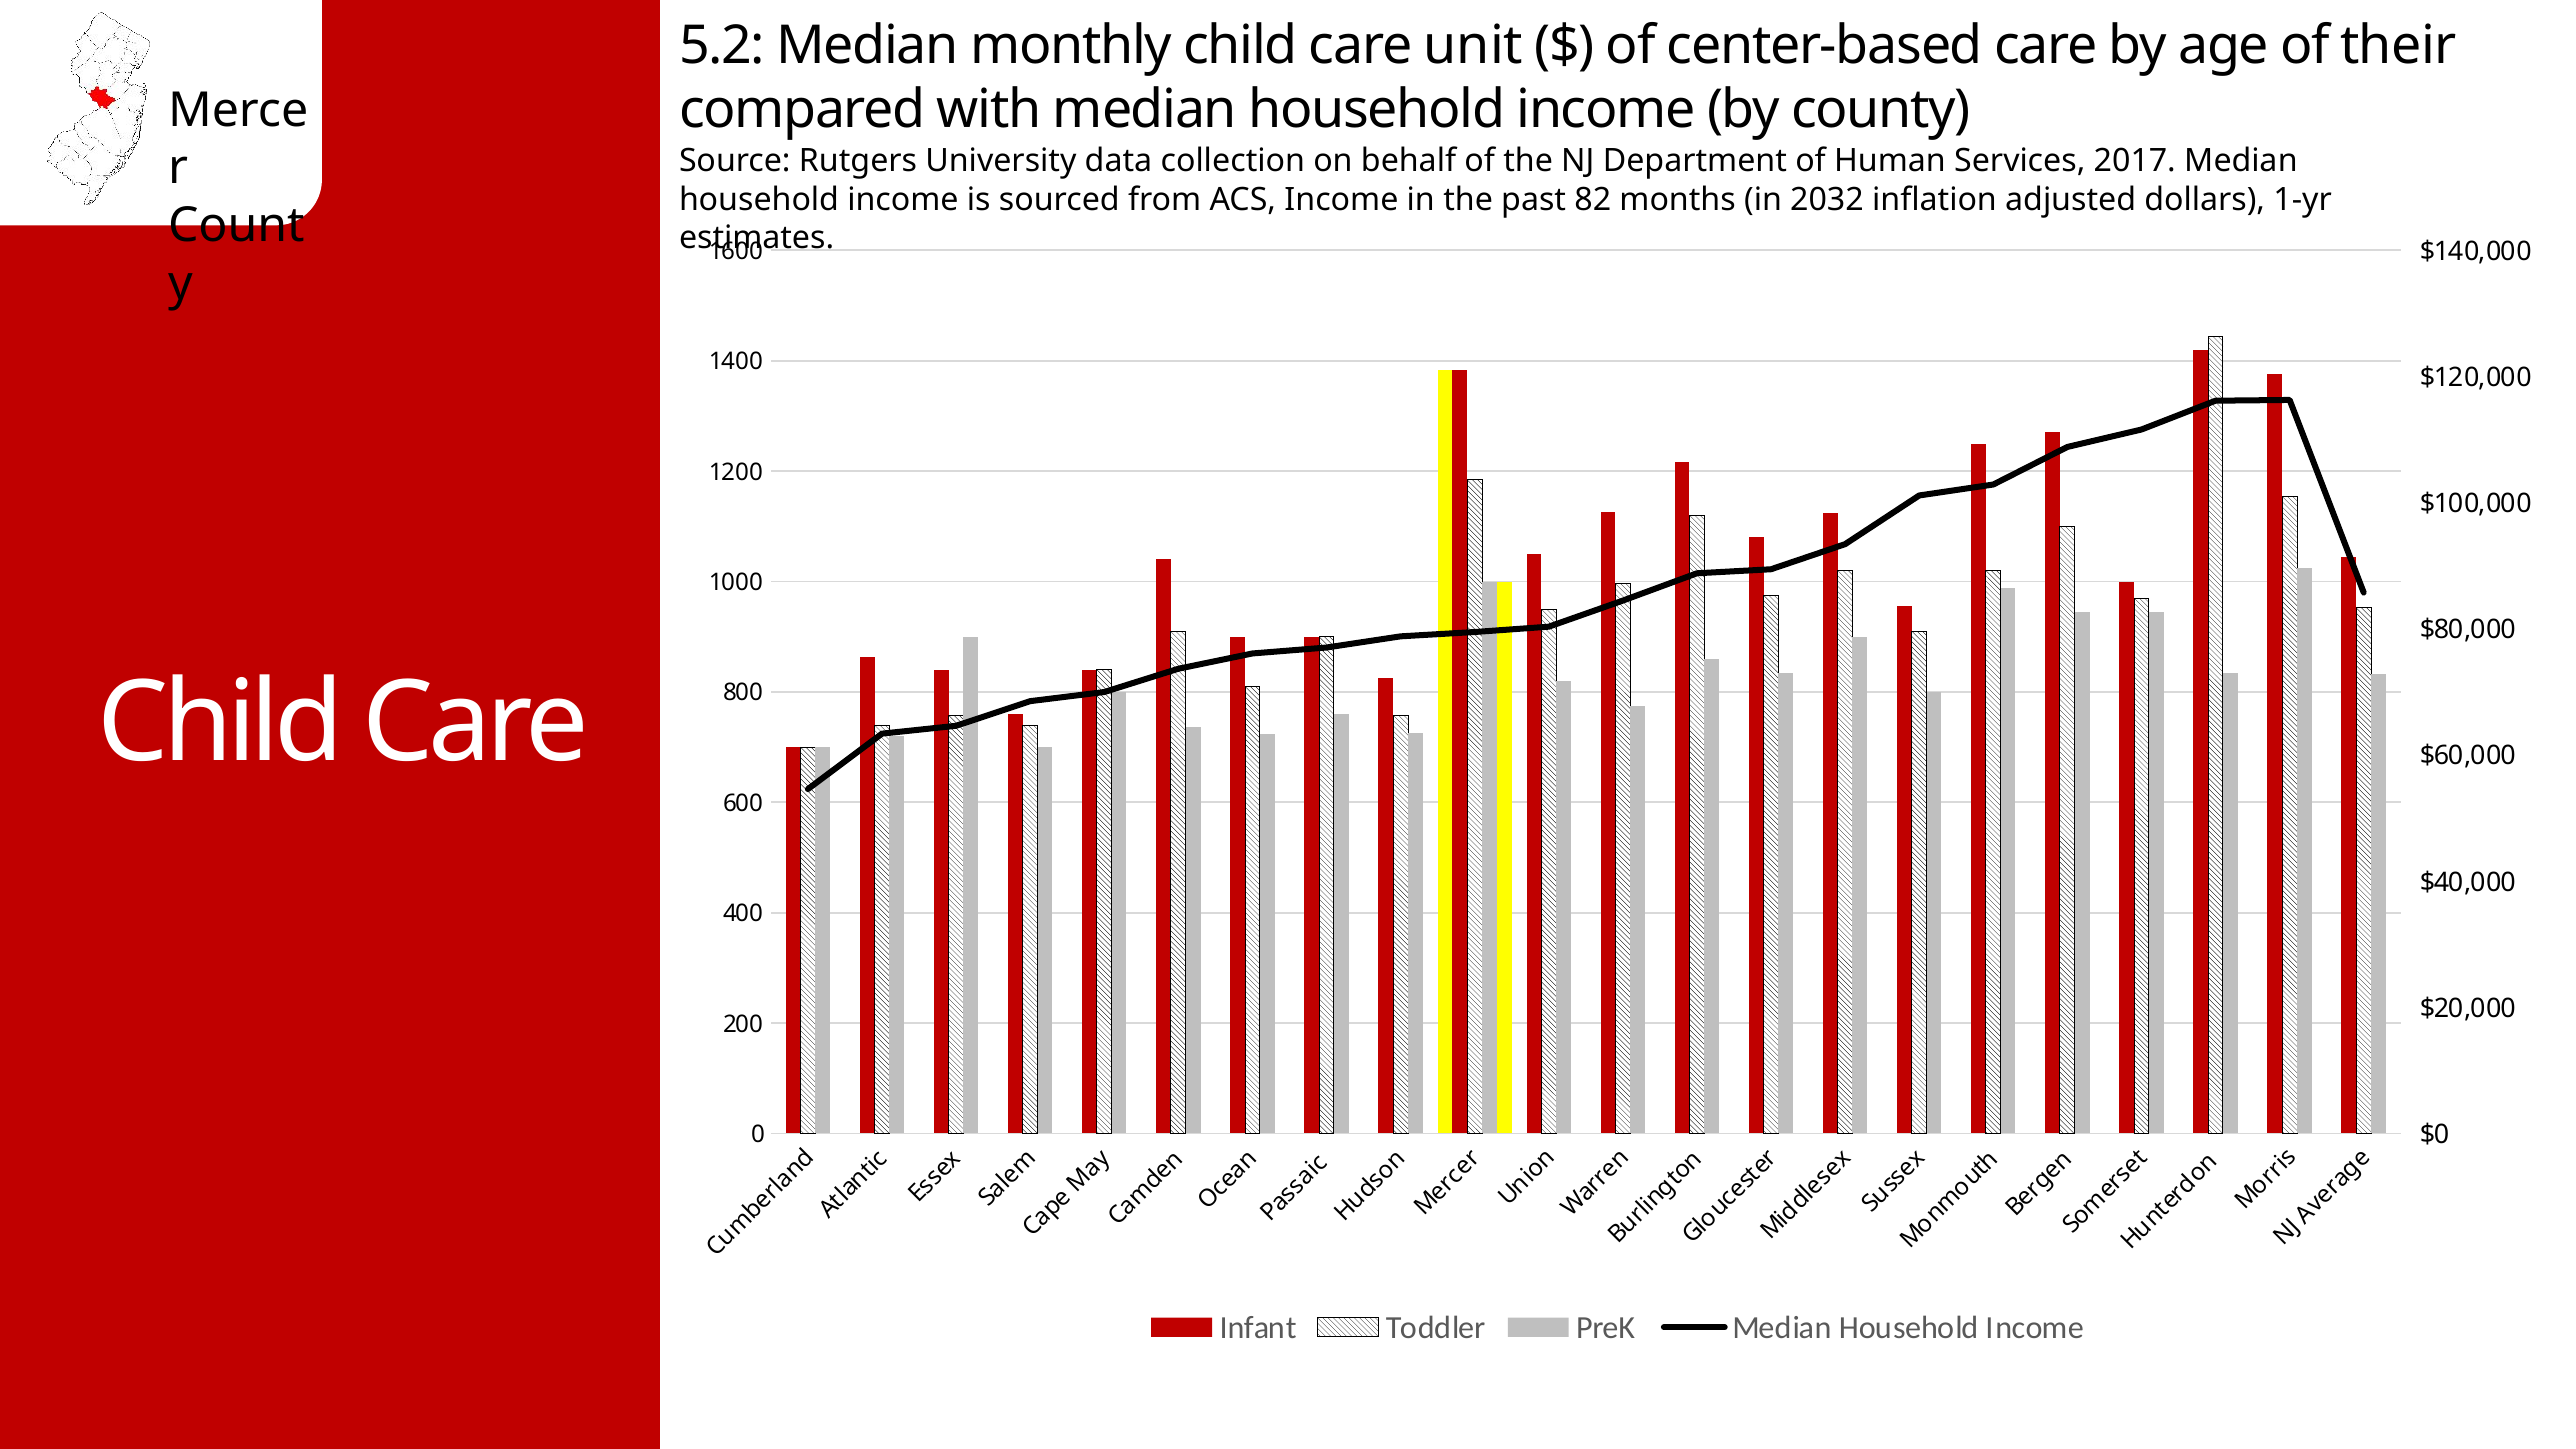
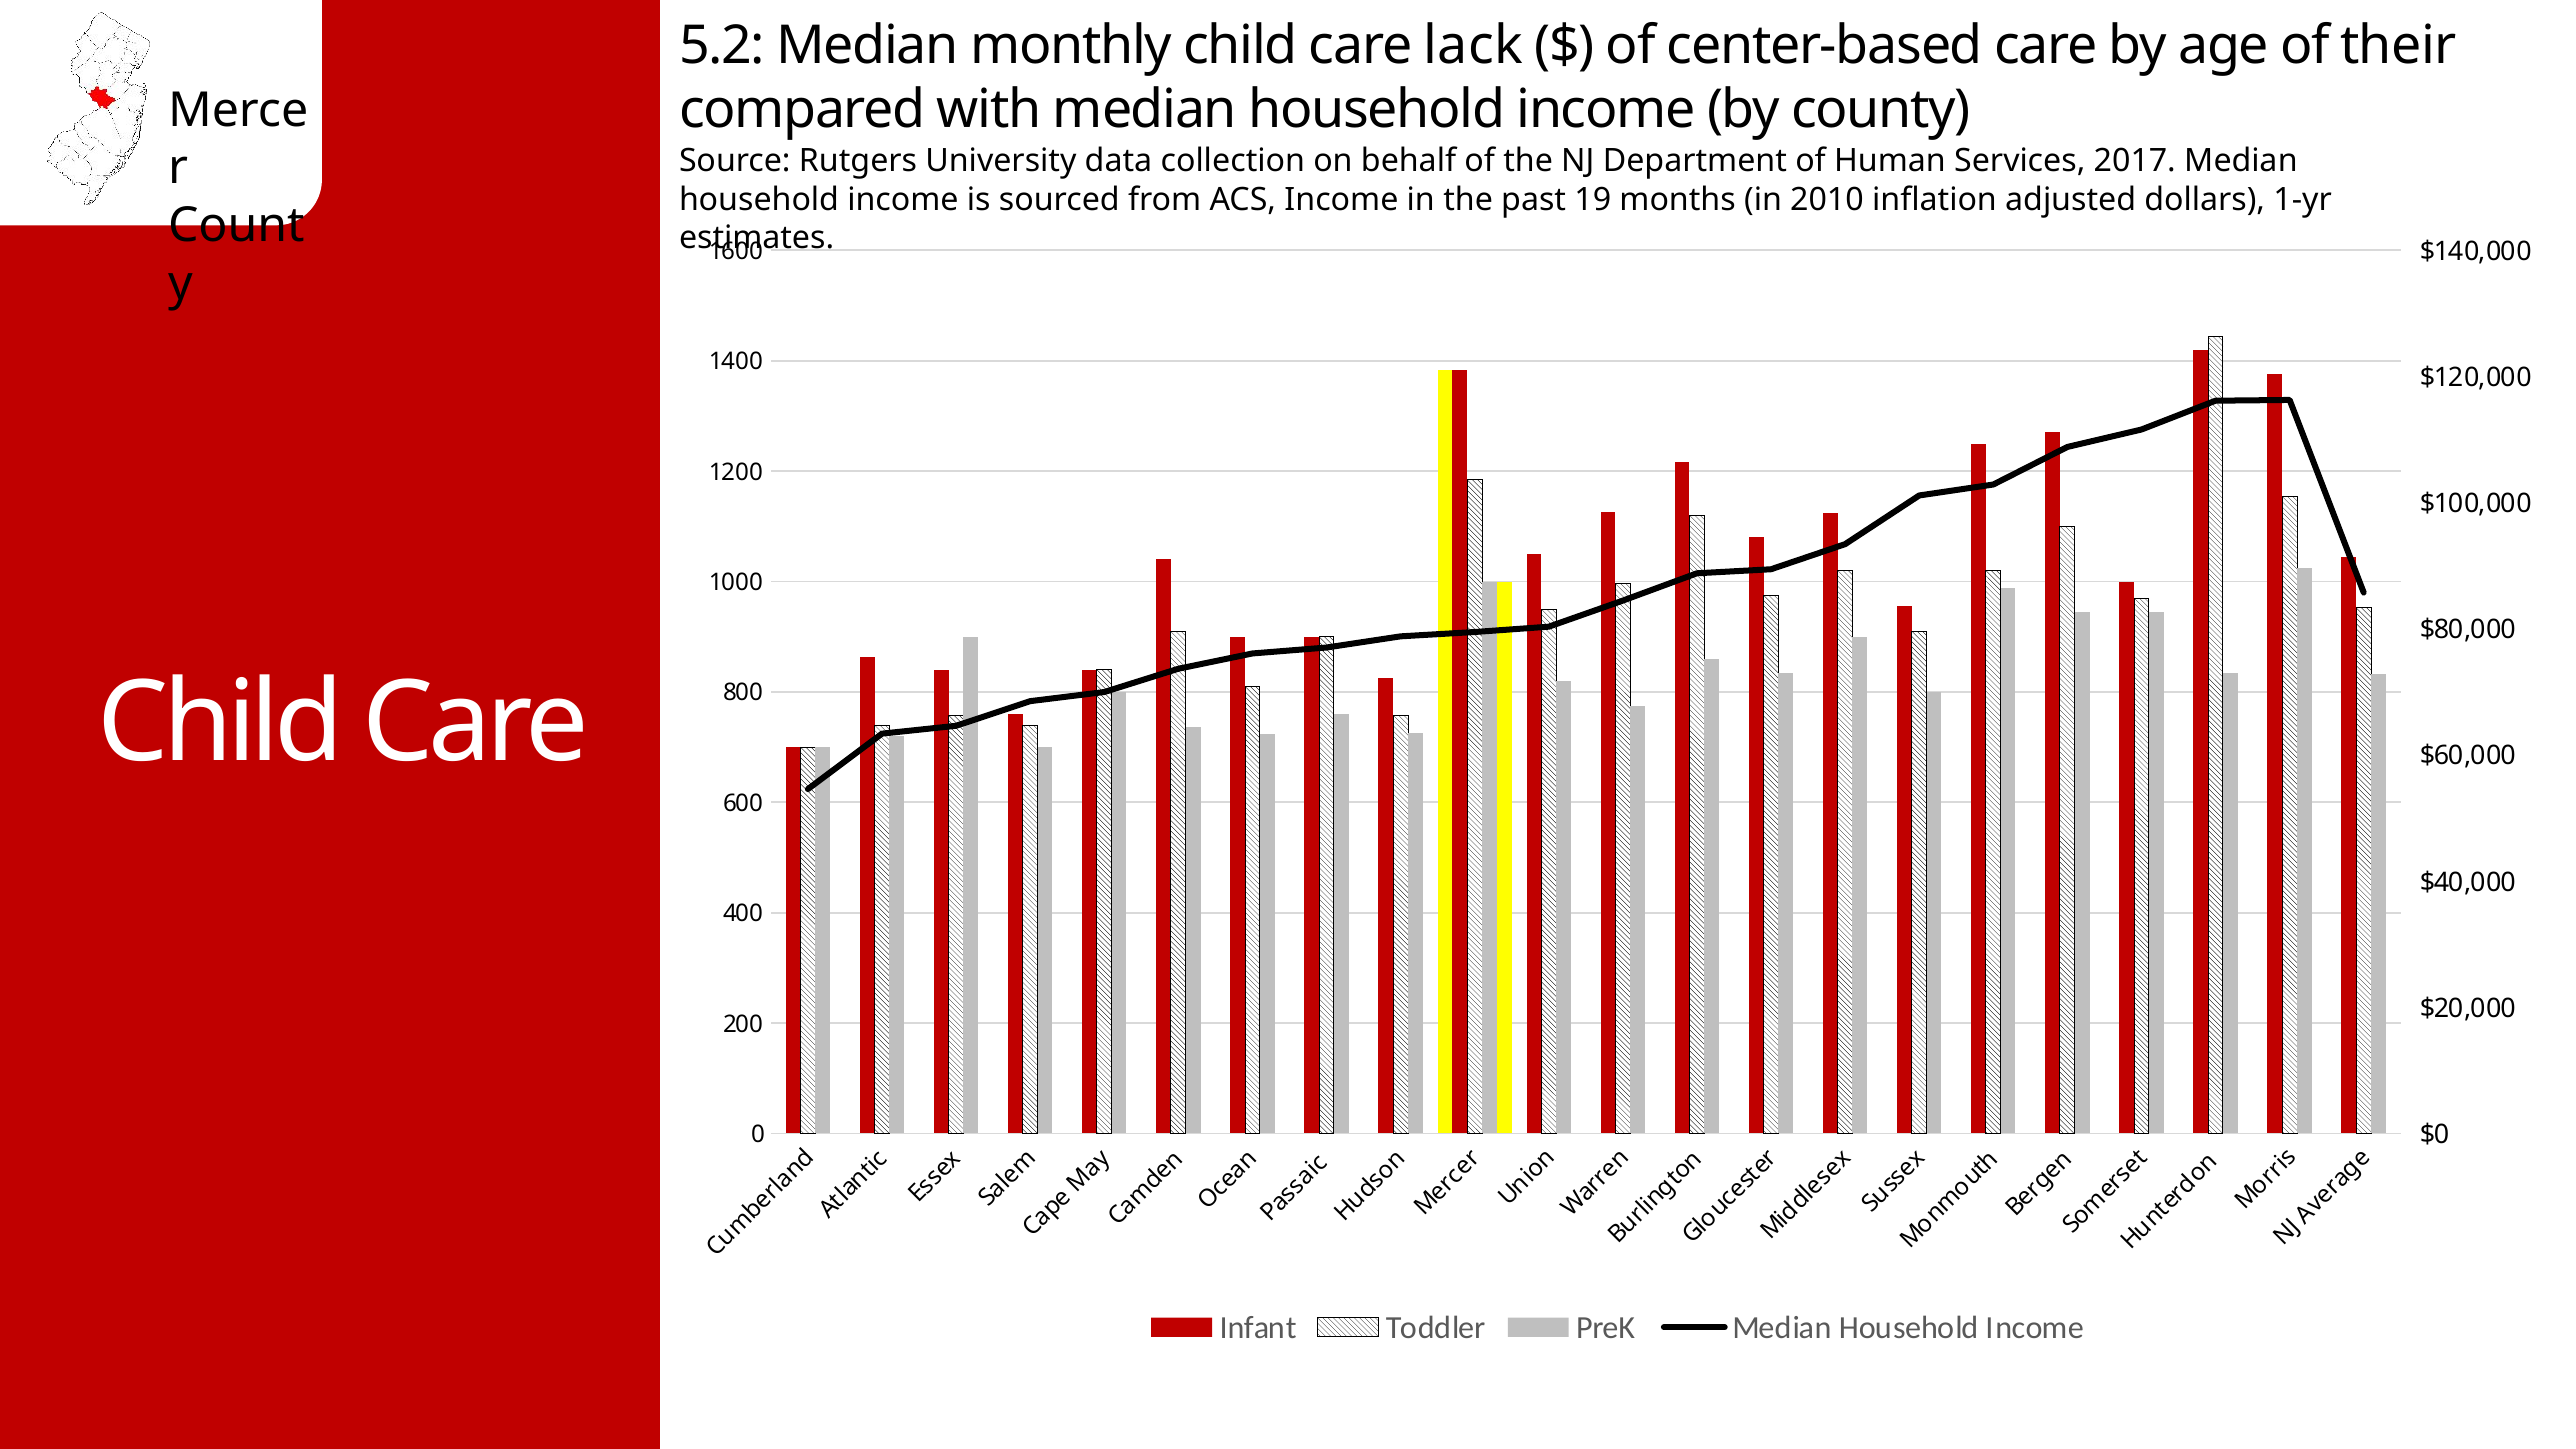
unit: unit -> lack (1473, 45)
82: 82 -> 19 (1593, 200)
2032: 2032 -> 2010 (1827, 200)
